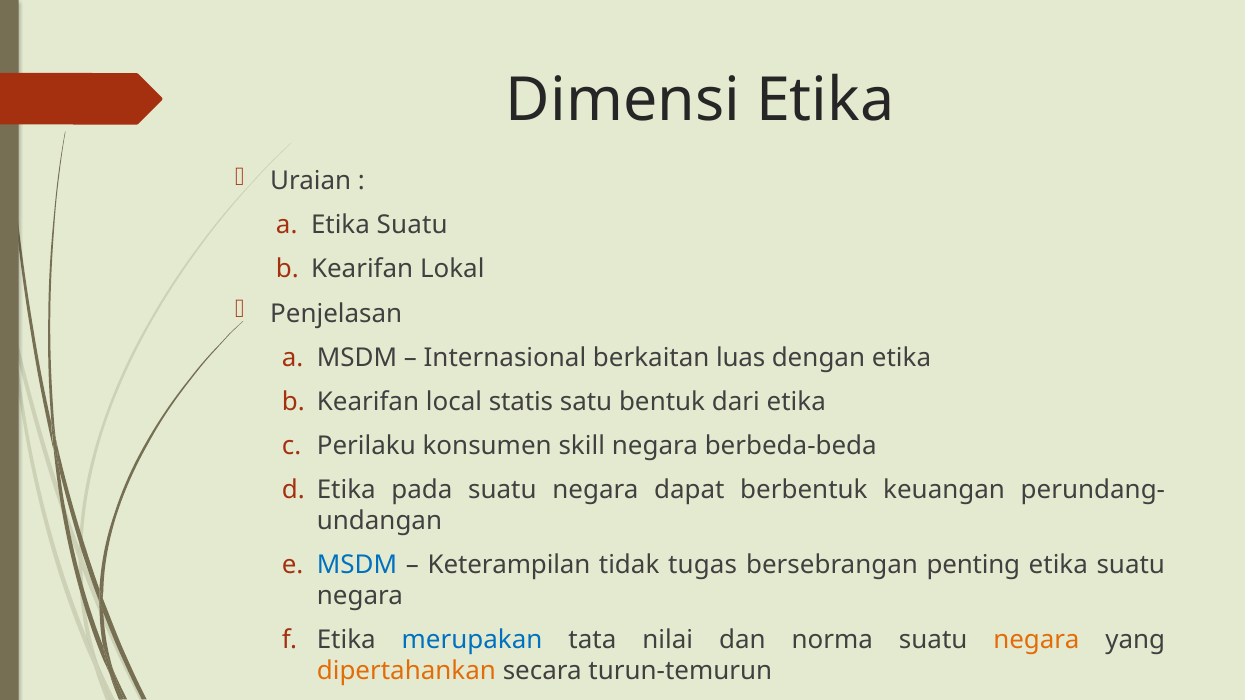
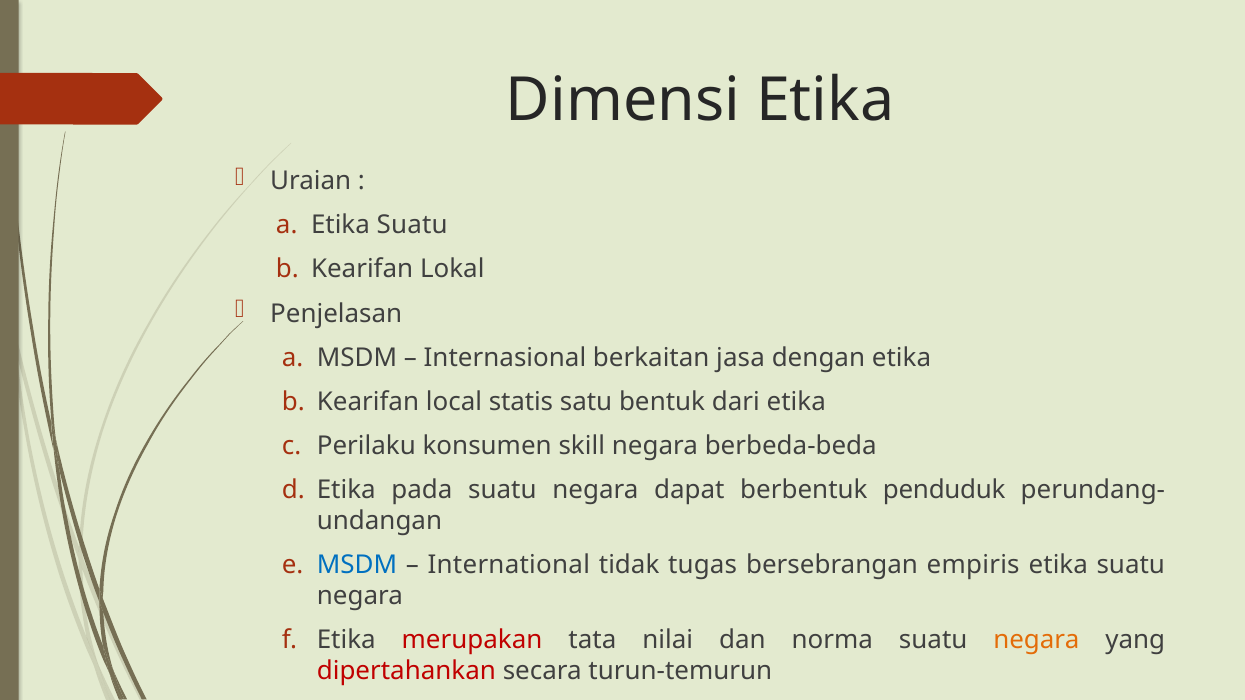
luas: luas -> jasa (741, 358)
keuangan: keuangan -> penduduk (944, 490)
Keterampilan: Keterampilan -> International (509, 565)
bersebrangan penting: penting -> empiris (973, 565)
merupakan colour: blue -> red (472, 641)
dipertahankan colour: orange -> red (406, 672)
